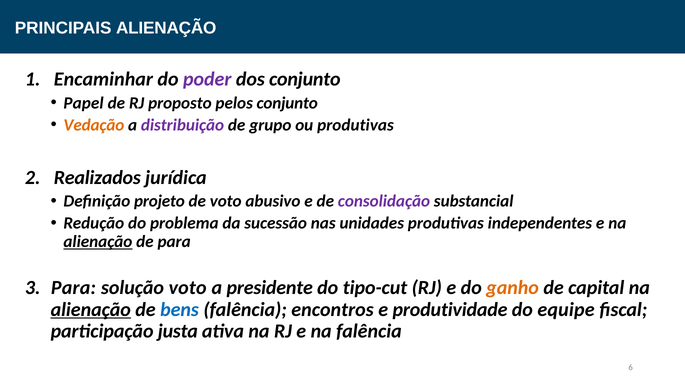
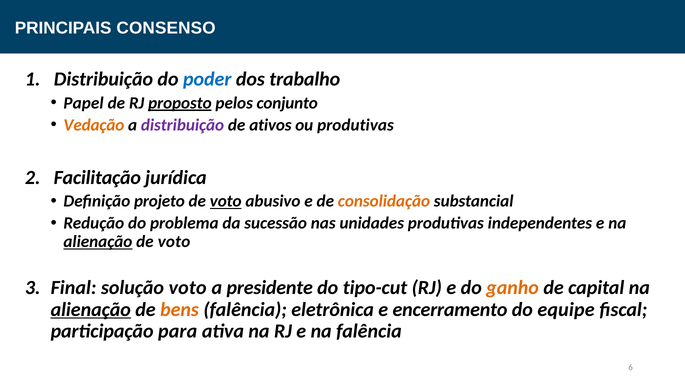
PRINCIPAIS ALIENAÇÃO: ALIENAÇÃO -> CONSENSO (166, 28)
Encaminhar: Encaminhar -> Distribuição (103, 79)
poder colour: purple -> blue (207, 79)
dos conjunto: conjunto -> trabalho (305, 79)
proposto underline: none -> present (180, 103)
grupo: grupo -> ativos (270, 125)
Realizados: Realizados -> Facilitação (97, 178)
voto underline: none -> present (226, 201)
consolidação colour: purple -> orange (384, 201)
para: para -> voto (174, 242)
Para: Para -> Final (74, 288)
bens colour: blue -> orange (180, 310)
encontros: encontros -> eletrônica (333, 310)
produtividade: produtividade -> encerramento (450, 310)
justa: justa -> para (178, 331)
